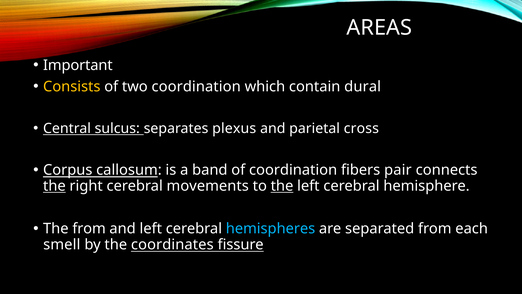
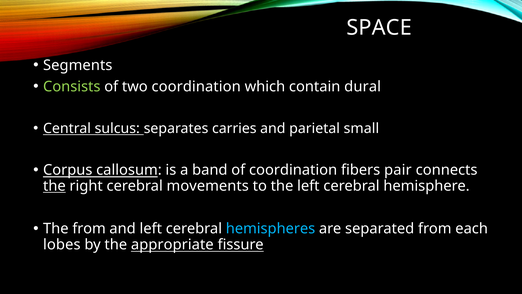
AREAS: AREAS -> SPACE (379, 28)
Important: Important -> Segments (78, 65)
Consists colour: yellow -> light green (72, 86)
plexus: plexus -> carries (234, 128)
cross: cross -> small (361, 128)
the underline: present -> none (282, 186)
smell: smell -> lobes (62, 244)
coordinates: coordinates -> appropriate (172, 244)
